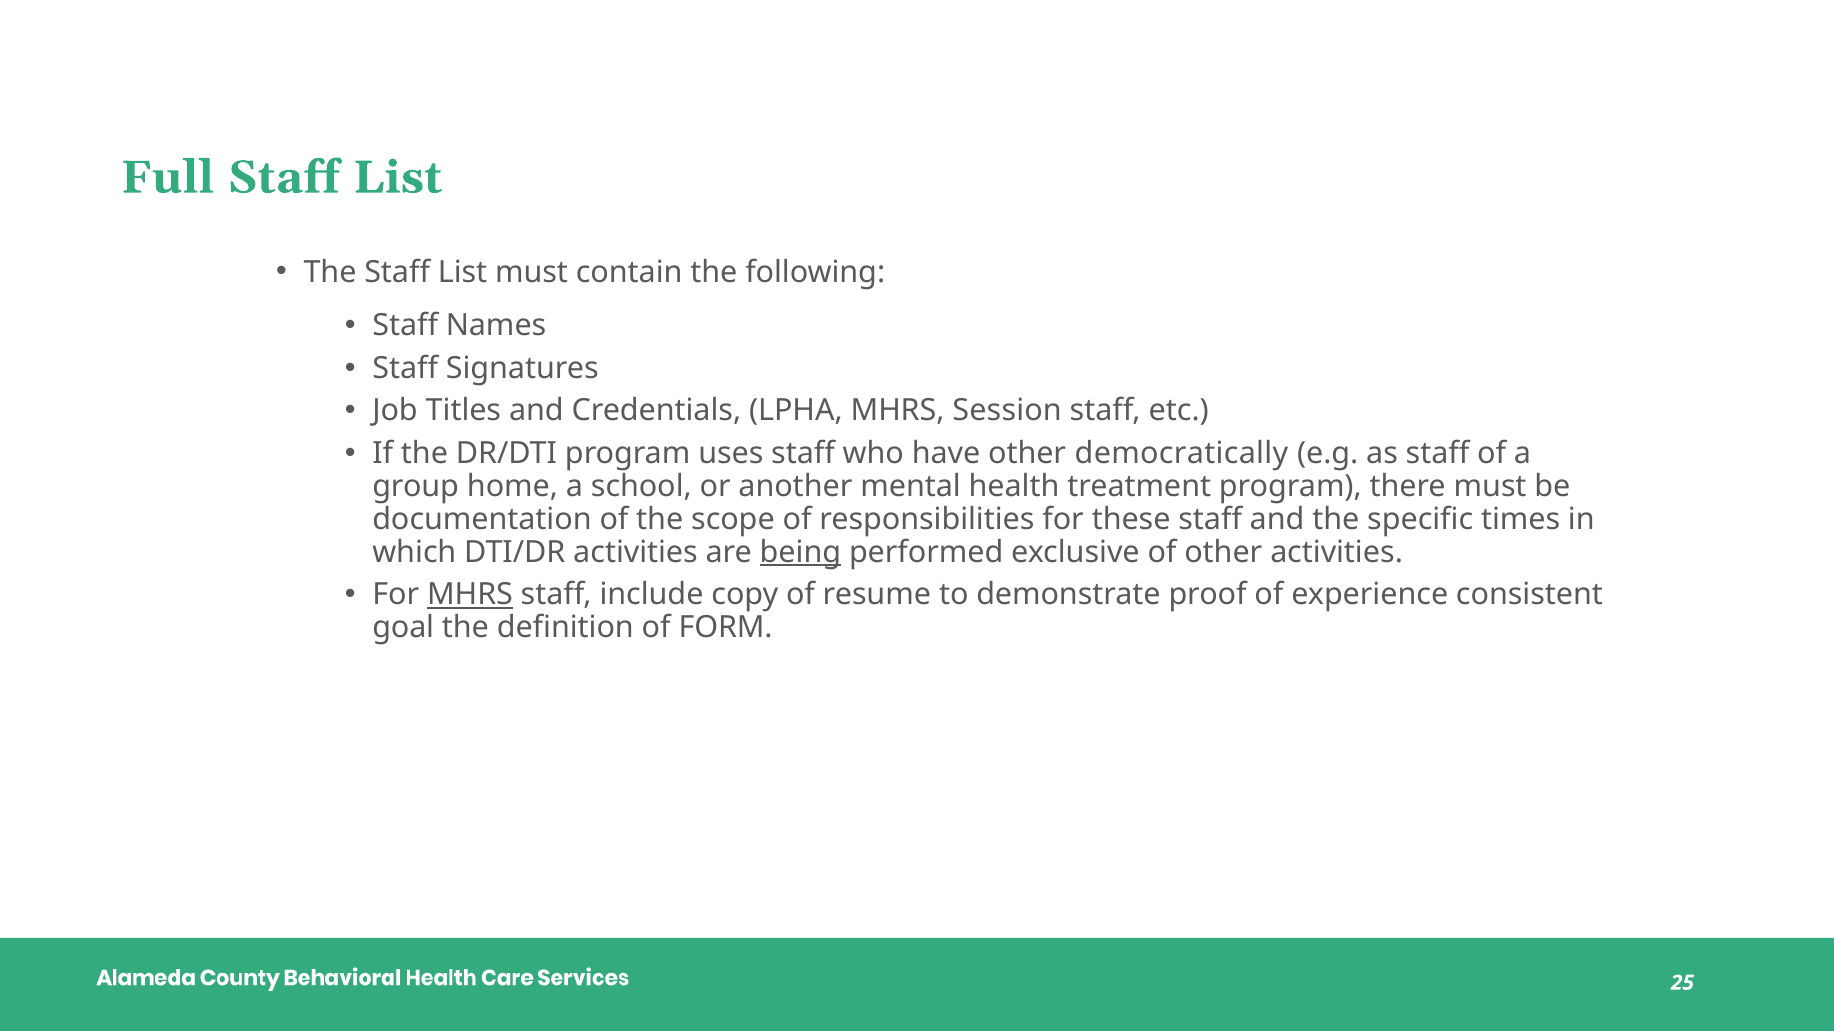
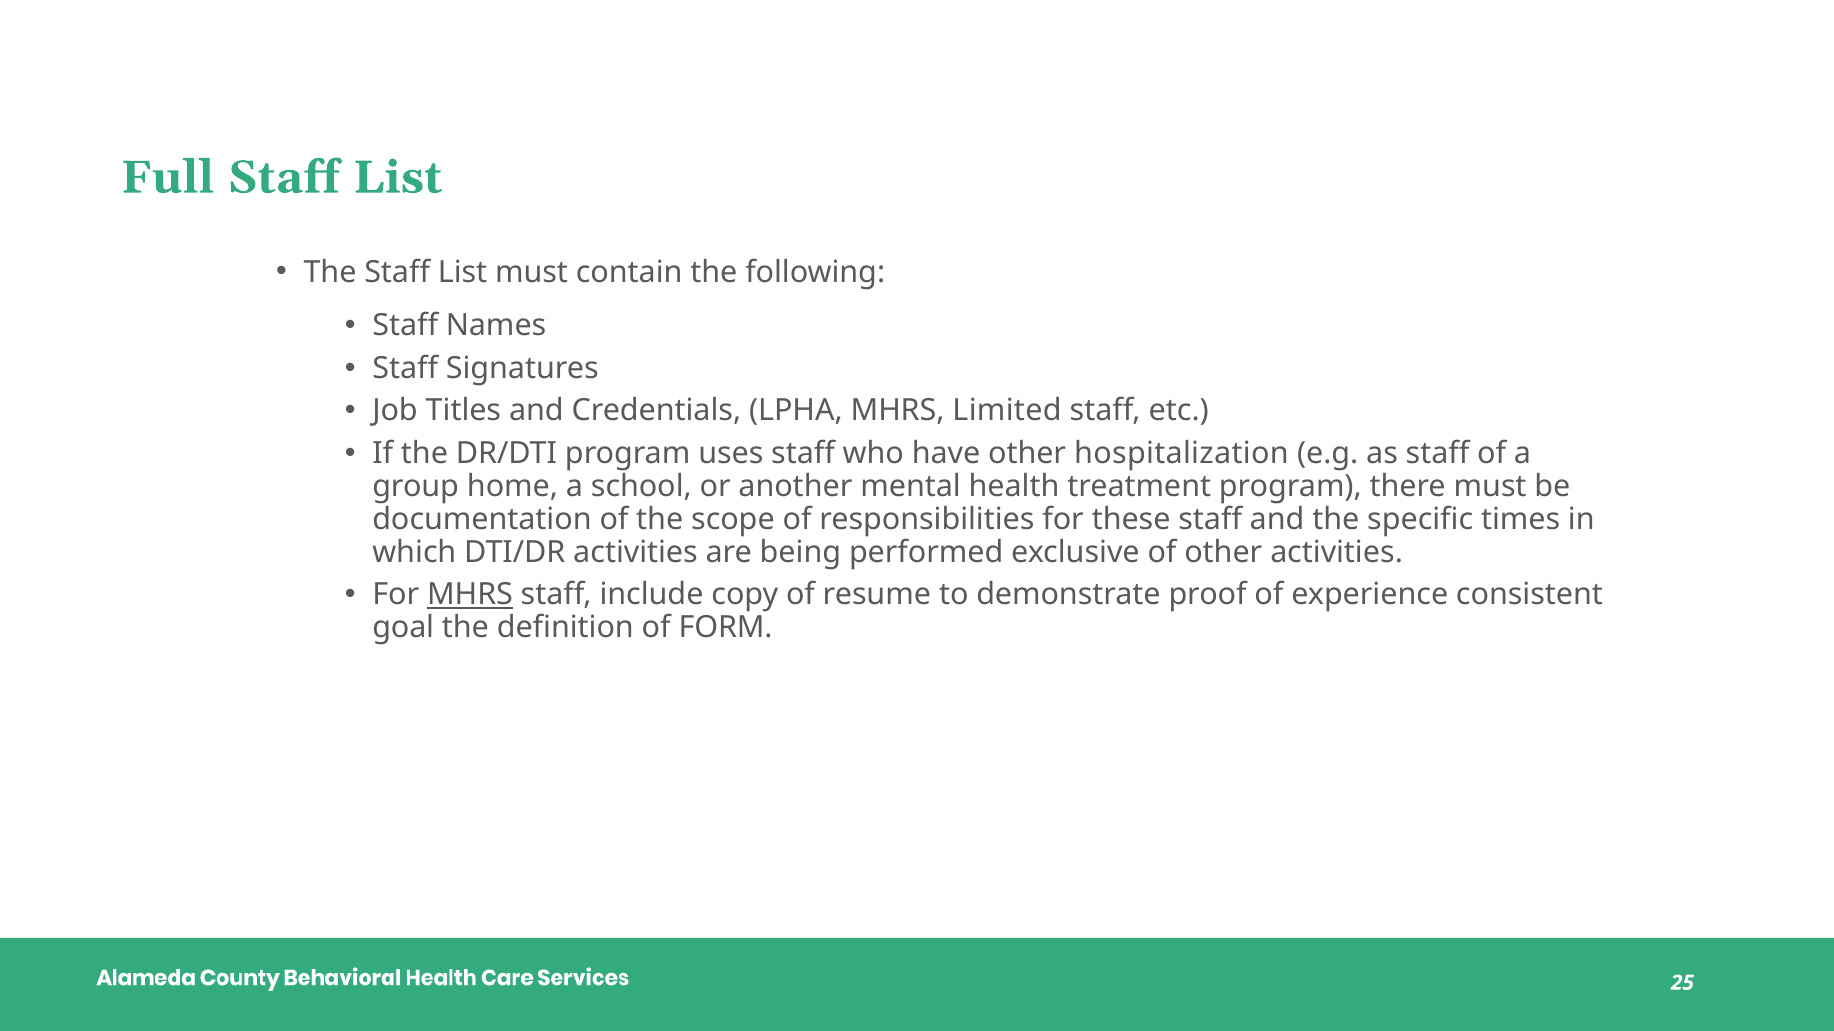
Session: Session -> Limited (1007, 411)
democratically: democratically -> hospitalization (1181, 454)
being underline: present -> none (800, 553)
